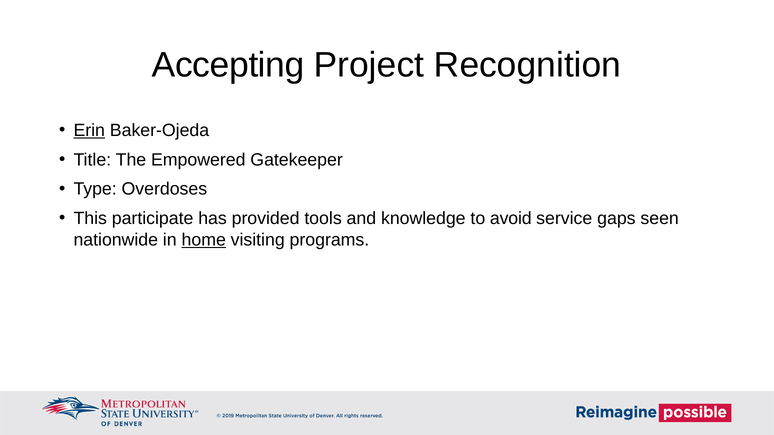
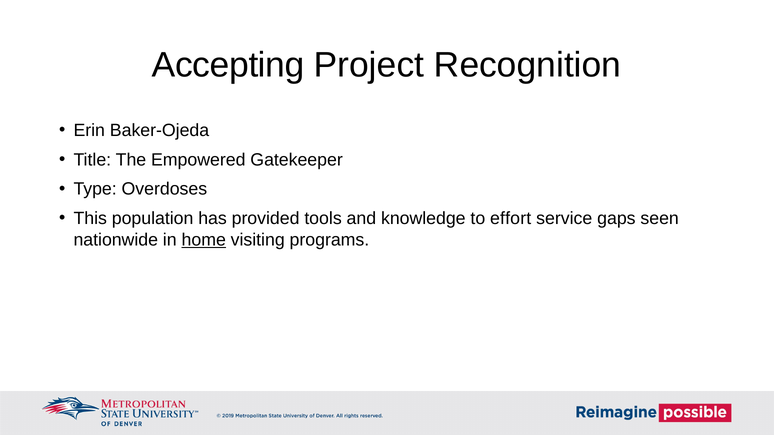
Erin underline: present -> none (89, 131)
participate: participate -> population (153, 219)
avoid: avoid -> effort (511, 219)
